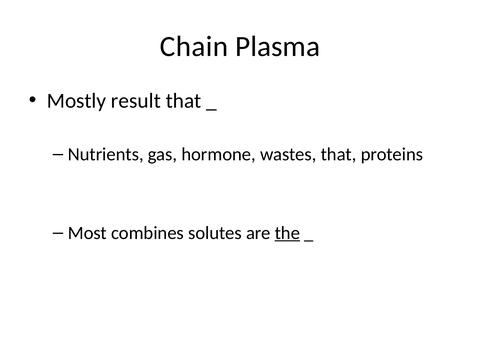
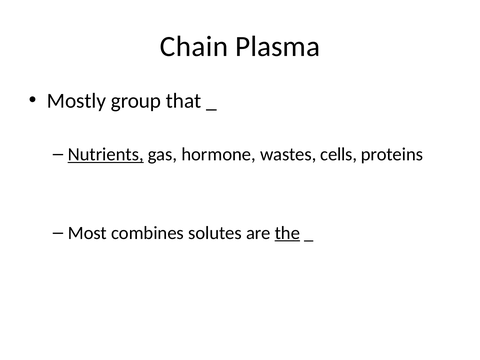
result: result -> group (136, 101)
Nutrients underline: none -> present (106, 154)
wastes that: that -> cells (339, 154)
